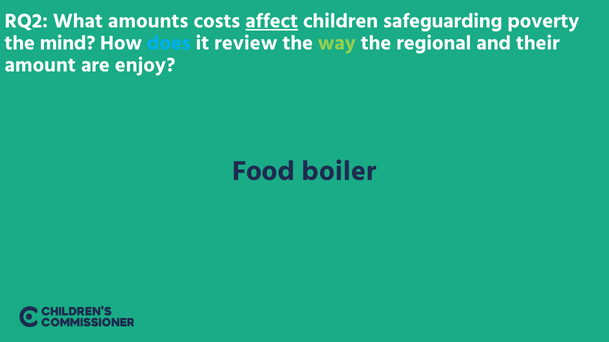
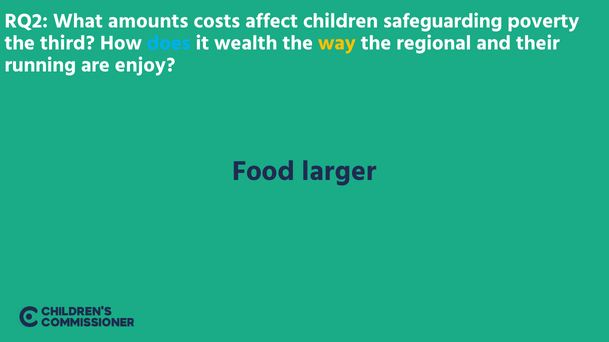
affect underline: present -> none (272, 21)
mind: mind -> third (67, 43)
review: review -> wealth (246, 43)
way colour: light green -> yellow (337, 43)
amount: amount -> running (40, 65)
boiler: boiler -> larger (339, 171)
